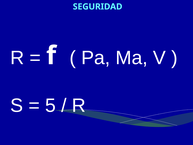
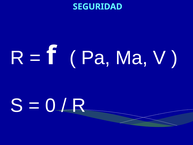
5: 5 -> 0 (50, 105)
